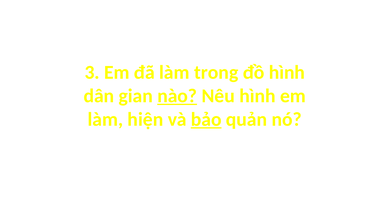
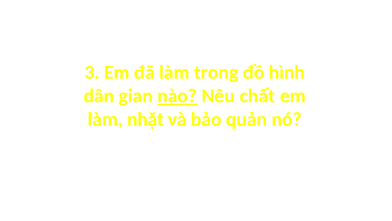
Nêu hình: hình -> chất (257, 96)
hiện: hiện -> nhặt (146, 119)
bảo underline: present -> none (206, 119)
